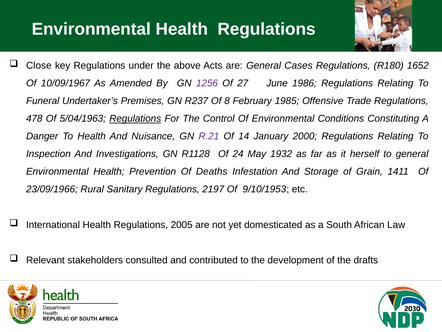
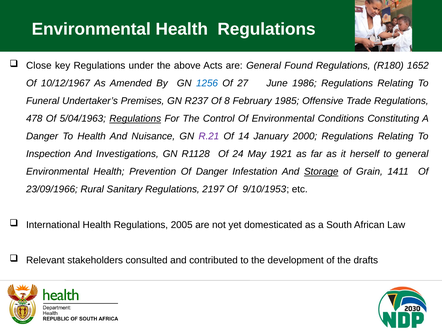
Cases: Cases -> Found (298, 65)
10/09/1967: 10/09/1967 -> 10/12/1967 (66, 83)
1256 colour: purple -> blue (207, 83)
1932: 1932 -> 1921 (281, 154)
Of Deaths: Deaths -> Danger (212, 171)
Storage underline: none -> present (321, 171)
